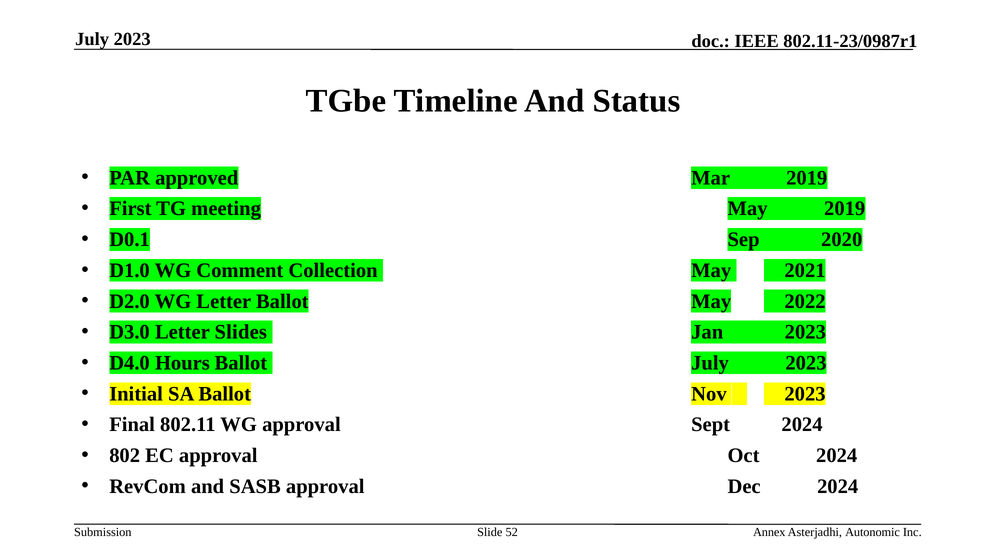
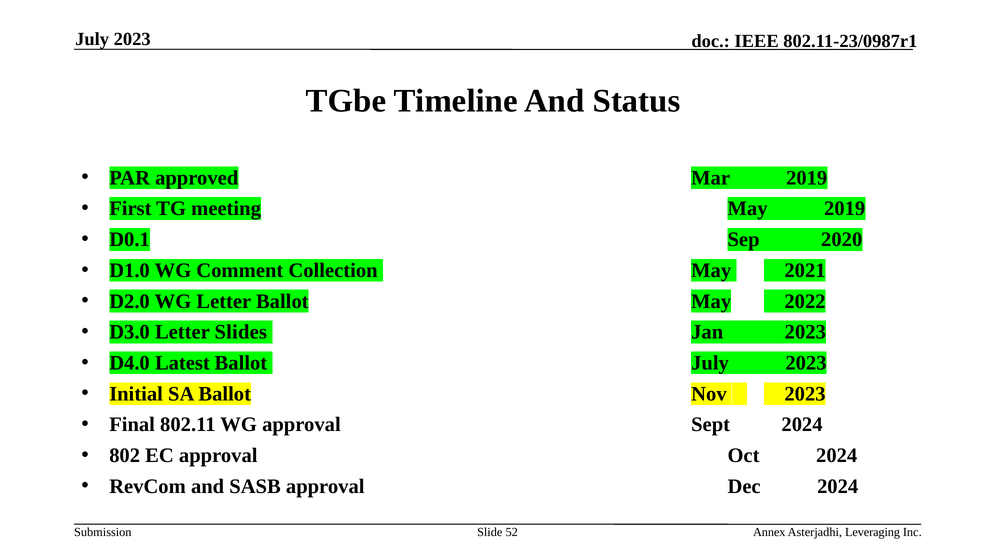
Hours: Hours -> Latest (182, 363)
Autonomic: Autonomic -> Leveraging (873, 532)
